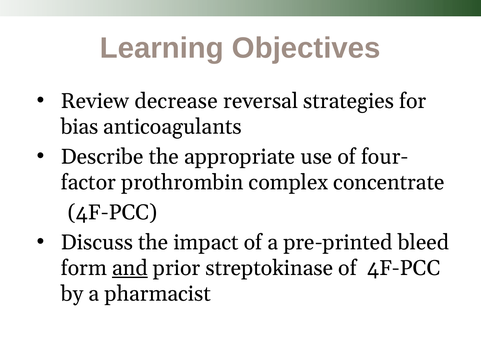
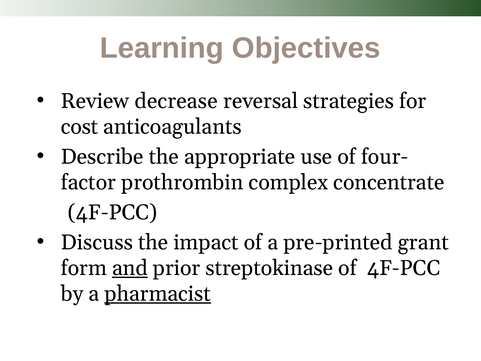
bias: bias -> cost (80, 127)
bleed: bleed -> grant (423, 242)
pharmacist underline: none -> present (158, 294)
